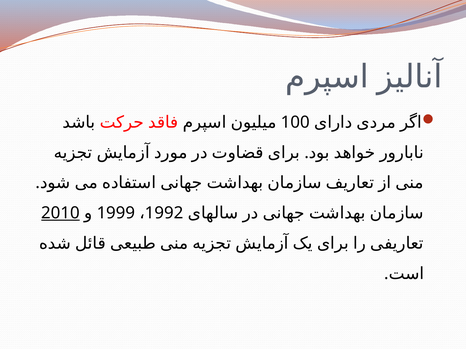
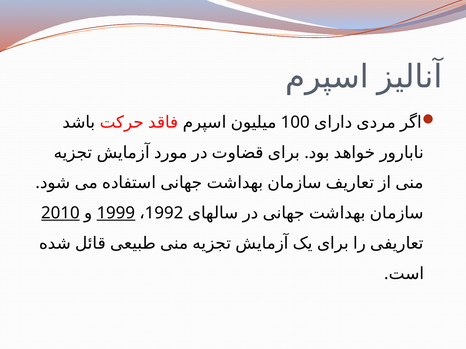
1999 underline: none -> present (116, 213)
